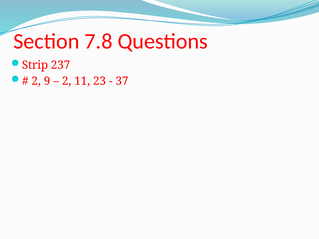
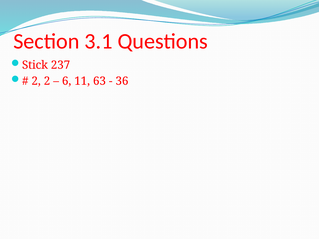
7.8: 7.8 -> 3.1 (99, 41)
Strip: Strip -> Stick (35, 65)
2 9: 9 -> 2 (47, 81)
2: 2 -> 6 (67, 81)
23: 23 -> 63 (99, 81)
37: 37 -> 36 (122, 81)
